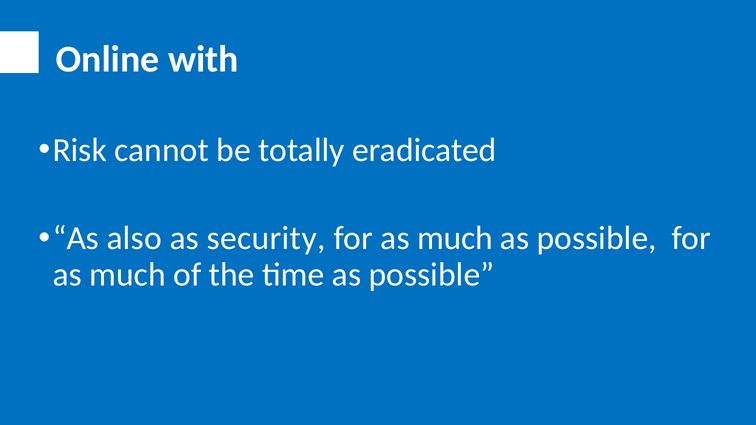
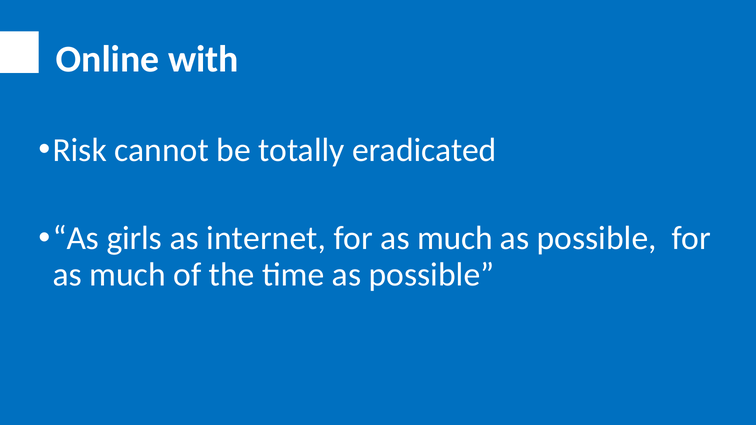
also: also -> girls (134, 238)
security: security -> internet (266, 238)
